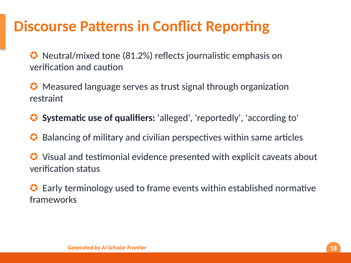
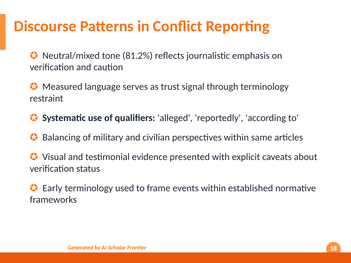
through organization: organization -> terminology (265, 87)
